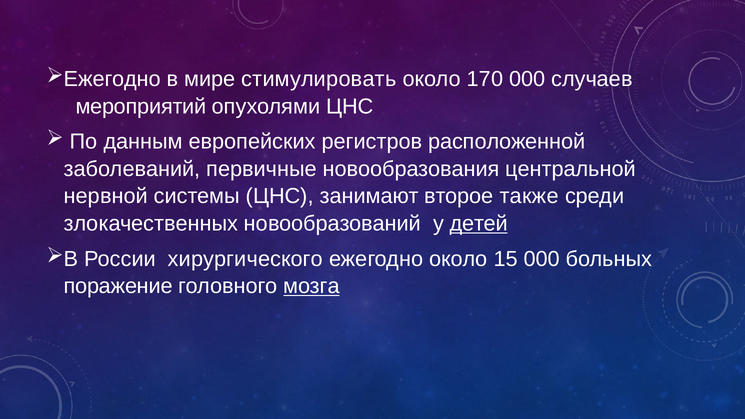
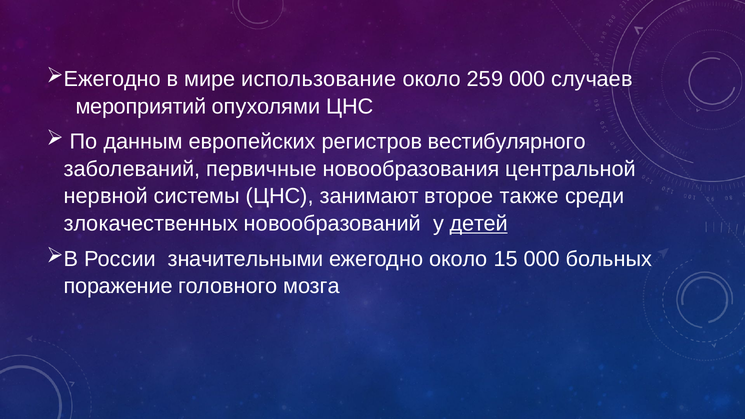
стимулировать: стимулировать -> использование (319, 79)
170: 170 -> 259 (485, 79)
расположенной: расположенной -> вестибулярного (507, 142)
хирургического: хирургического -> значительными (246, 259)
мозга underline: present -> none (311, 286)
